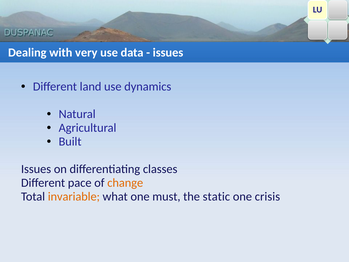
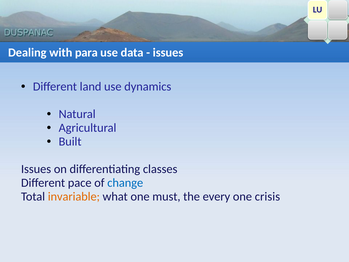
very: very -> para (86, 52)
change colour: orange -> blue (125, 183)
static: static -> every (216, 197)
